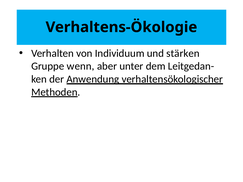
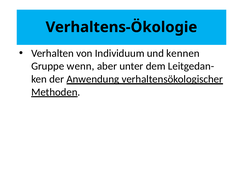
stärken: stärken -> kennen (183, 53)
